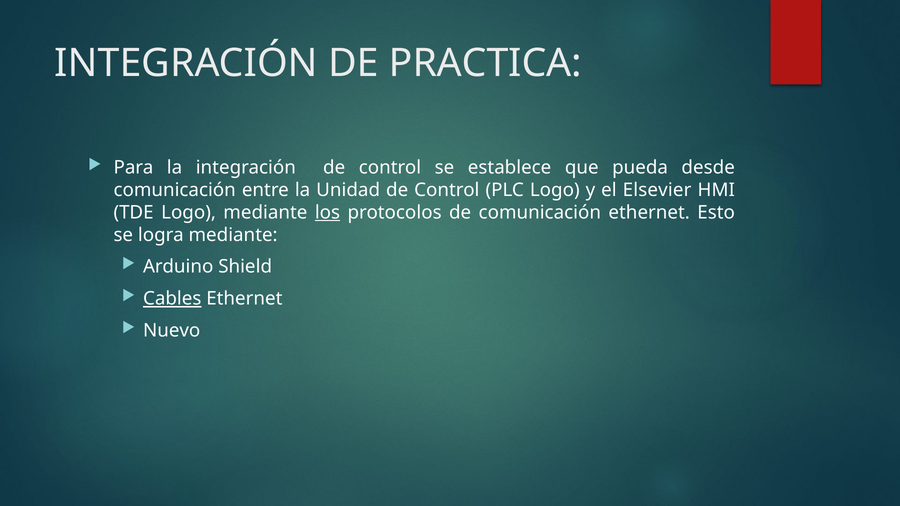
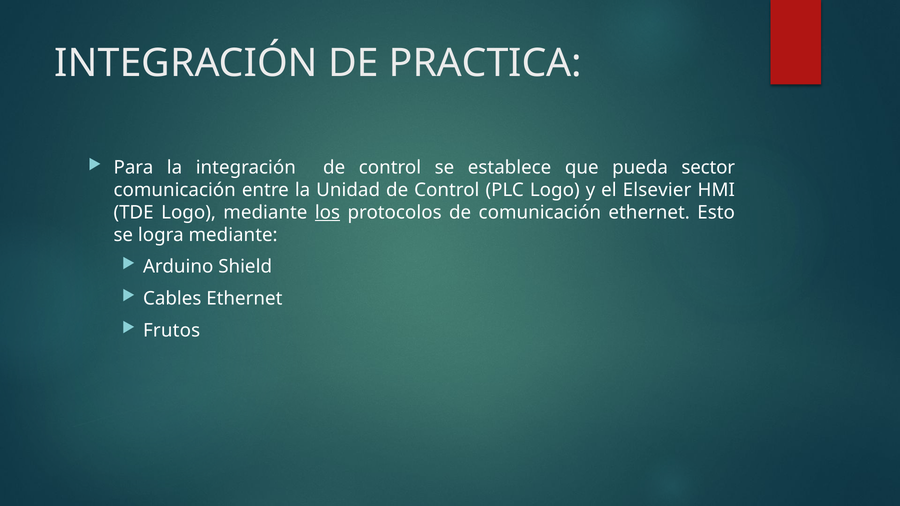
desde: desde -> sector (708, 167)
Cables underline: present -> none (172, 299)
Nuevo: Nuevo -> Frutos (172, 331)
